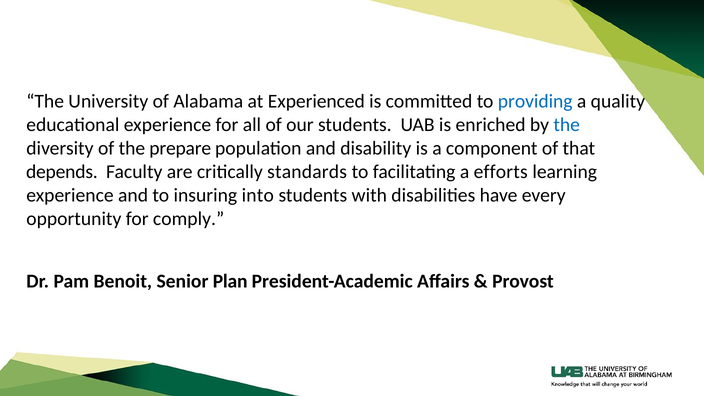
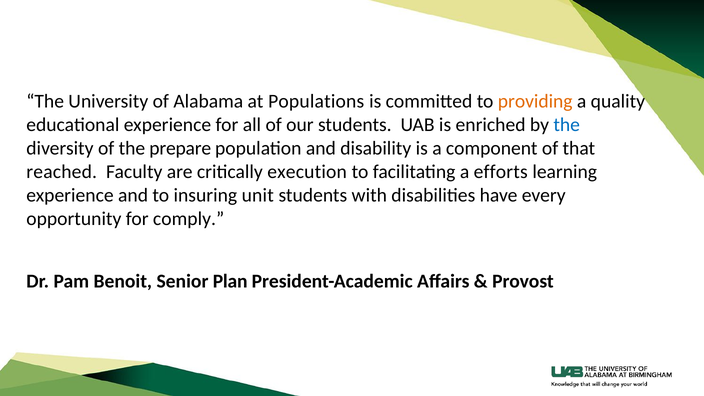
Experienced: Experienced -> Populations (316, 101)
providing colour: blue -> orange (535, 101)
depends: depends -> reached (62, 172)
standards: standards -> execution (307, 172)
into: into -> unit (258, 195)
